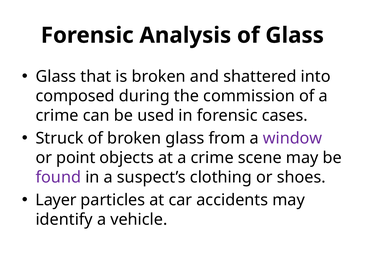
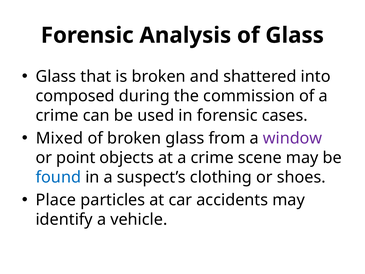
Struck: Struck -> Mixed (59, 138)
found colour: purple -> blue (58, 177)
Layer: Layer -> Place (56, 200)
